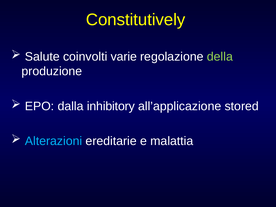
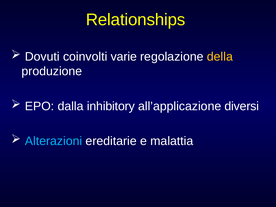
Constitutively: Constitutively -> Relationships (136, 20)
Salute: Salute -> Dovuti (42, 57)
della colour: light green -> yellow (220, 57)
stored: stored -> diversi (242, 106)
